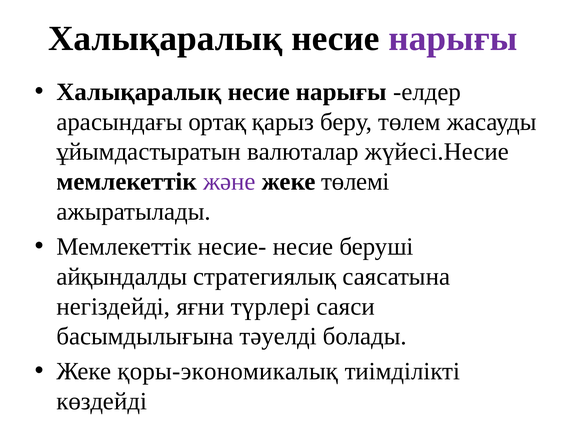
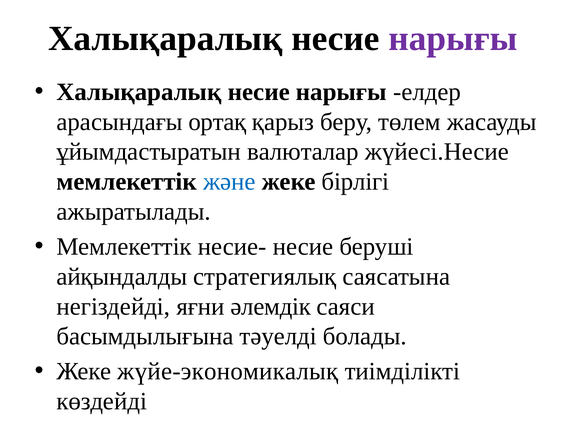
және colour: purple -> blue (229, 182)
төлемі: төлемі -> бірлігі (355, 182)
түрлері: түрлері -> әлемдік (271, 307)
қоры-экономикалық: қоры-экономикалық -> жүйе-экономикалық (228, 372)
